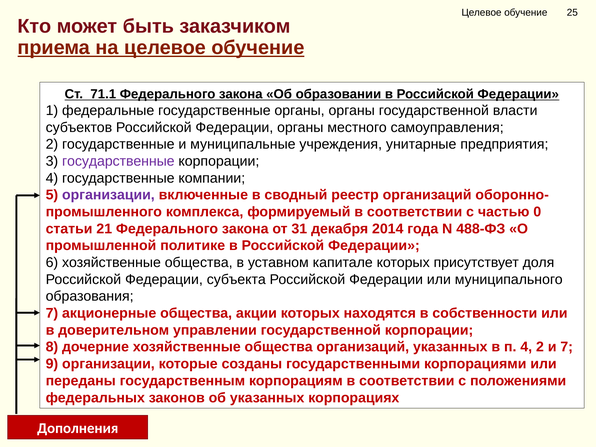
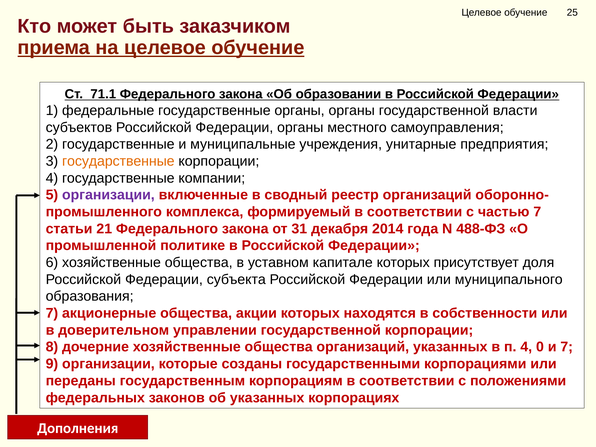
государственные colour: purple -> orange (118, 161)
частью 0: 0 -> 7 (537, 212)
4 2: 2 -> 0 (540, 347)
